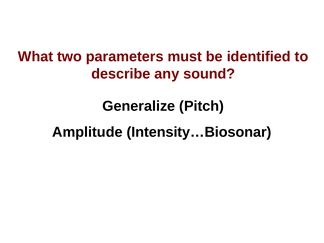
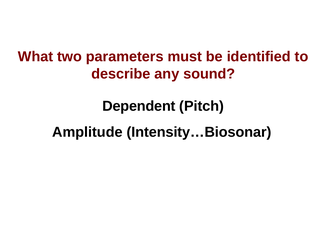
Generalize: Generalize -> Dependent (139, 106)
